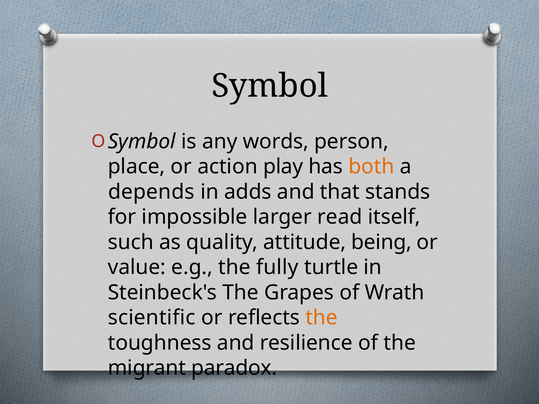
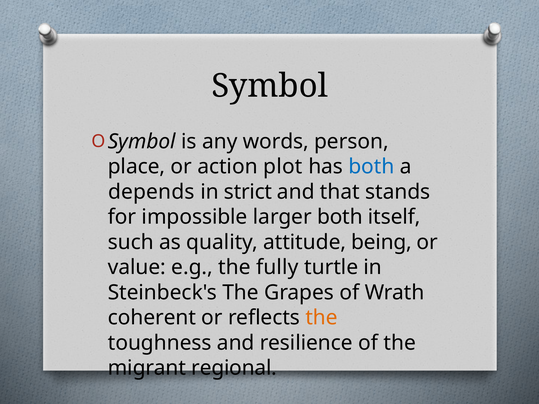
play: play -> plot (283, 167)
both colour: orange -> blue (371, 167)
adds: adds -> strict (248, 192)
larger read: read -> both (340, 217)
scientific: scientific -> coherent (152, 318)
paradox: paradox -> regional (234, 368)
